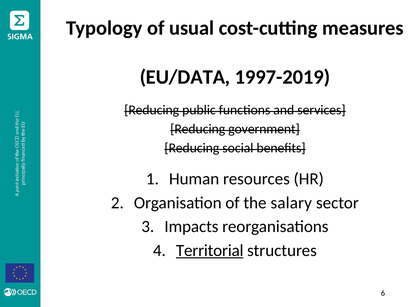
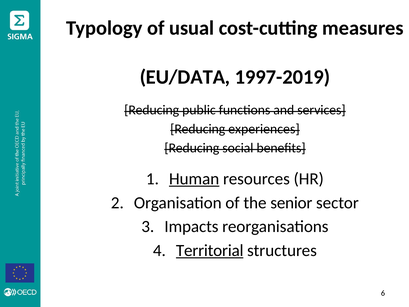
government: government -> experiences (264, 129)
Human underline: none -> present (194, 179)
salary: salary -> senior (291, 203)
